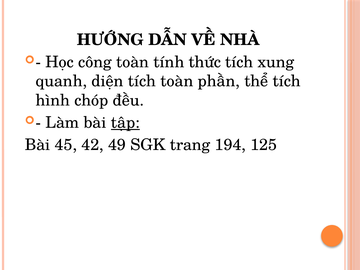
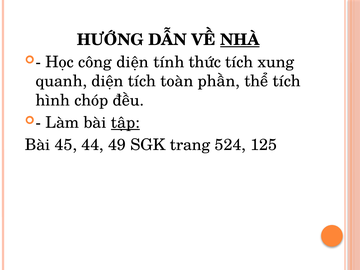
NHÀ underline: none -> present (240, 40)
công toàn: toàn -> diện (133, 62)
42: 42 -> 44 (92, 145)
194: 194 -> 524 (230, 145)
